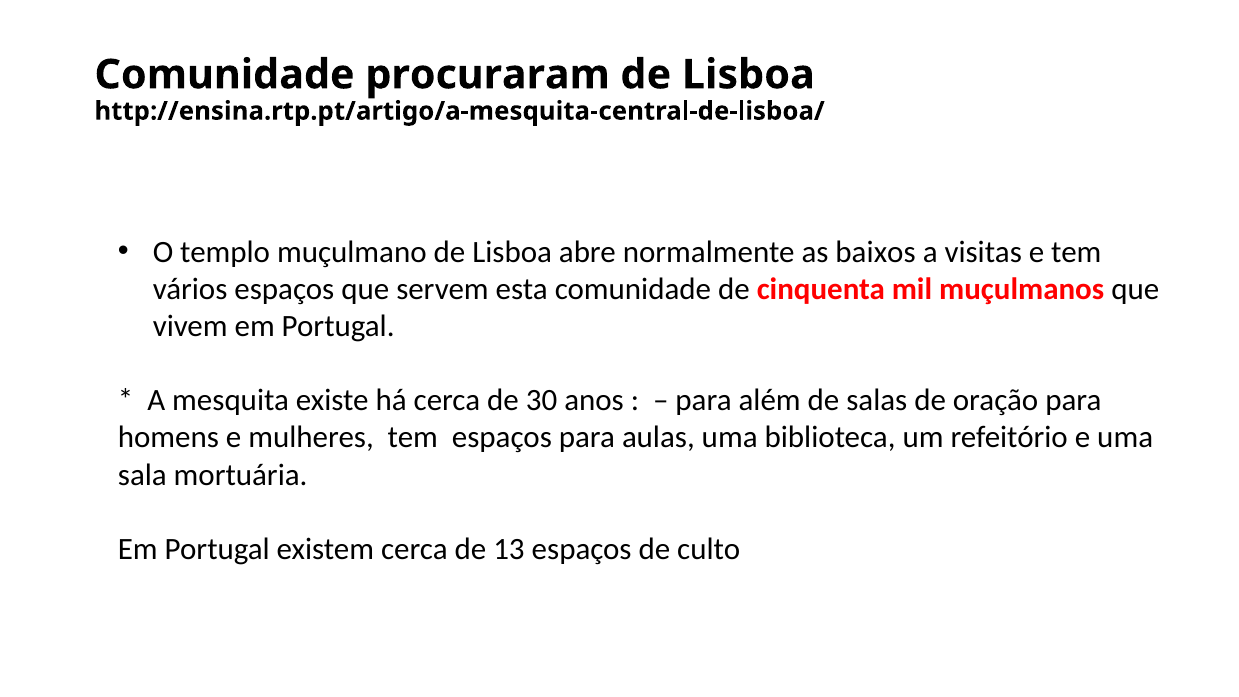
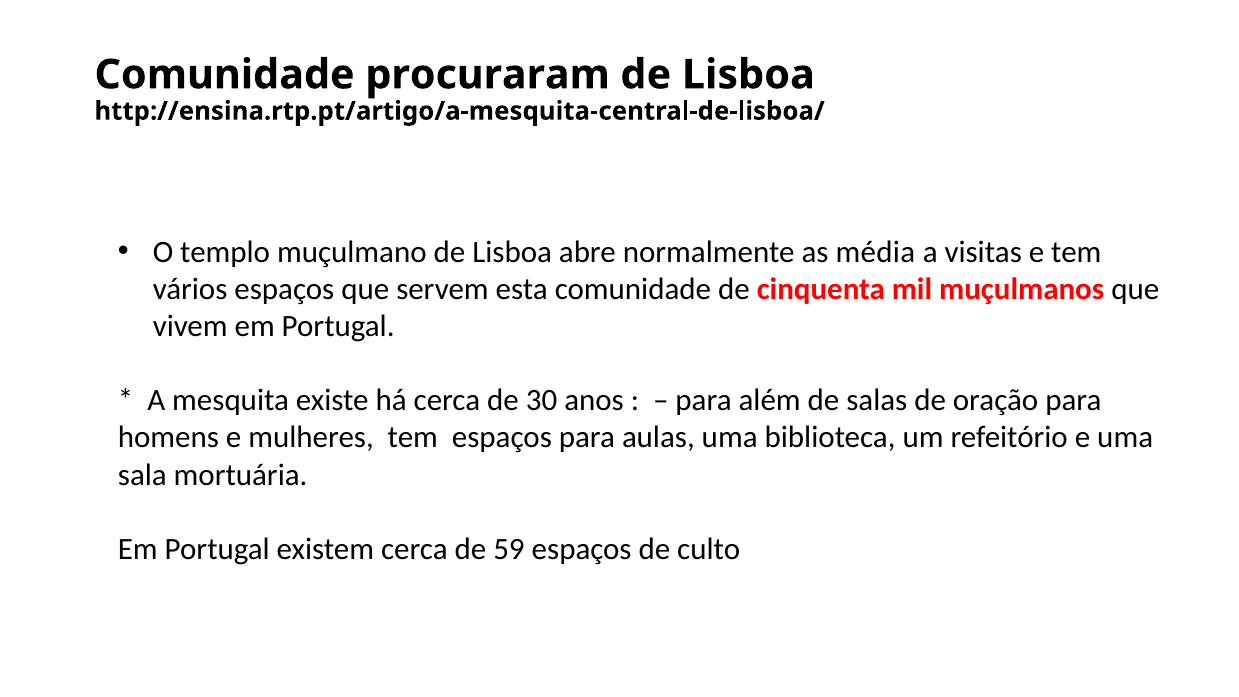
baixos: baixos -> média (875, 252)
13: 13 -> 59 (509, 549)
